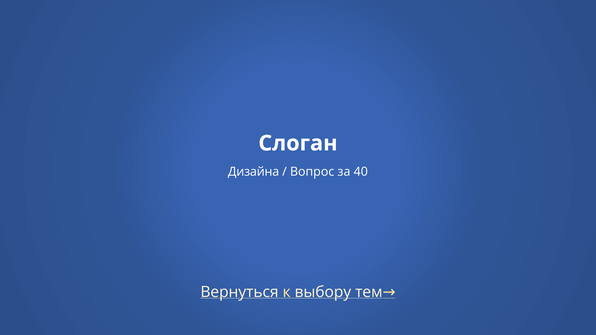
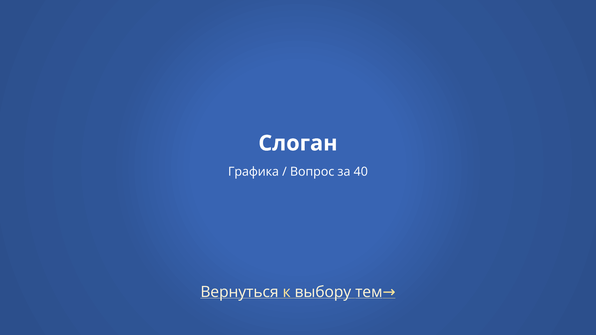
Дизайна: Дизайна -> Графика (254, 172)
